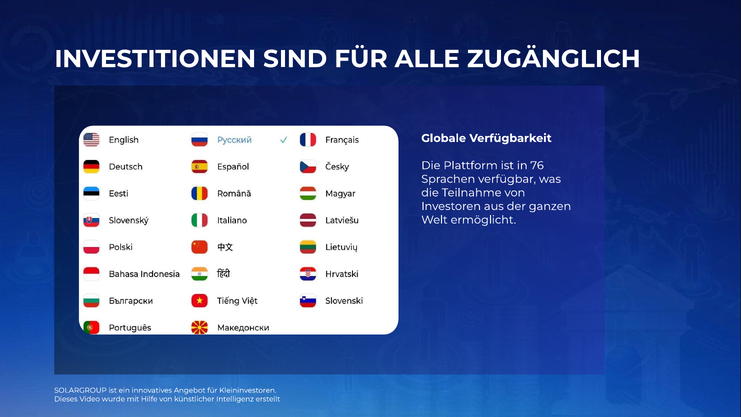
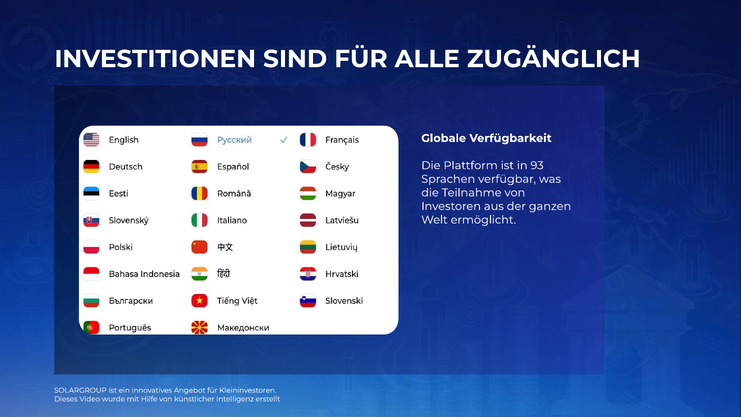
76: 76 -> 93 (537, 165)
